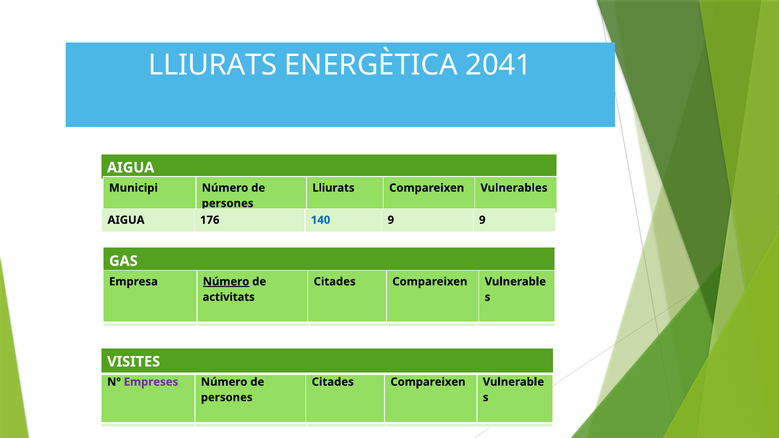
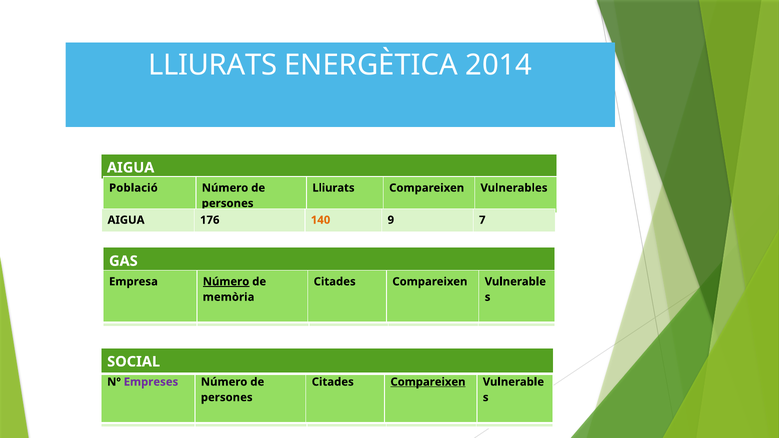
2041: 2041 -> 2014 (499, 65)
Municipi: Municipi -> Població (133, 188)
140 colour: blue -> orange (321, 220)
9 9: 9 -> 7 (482, 220)
activitats: activitats -> memòria (229, 297)
VISITES: VISITES -> SOCIAL (134, 362)
Compareixen underline: none -> present (428, 382)
